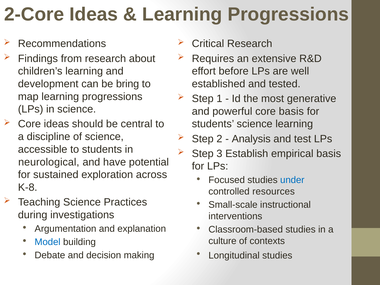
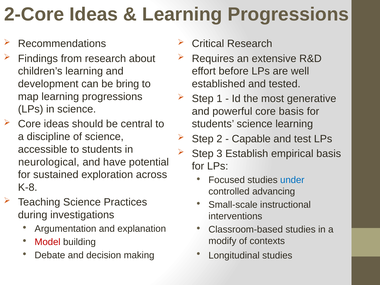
Analysis: Analysis -> Capable (251, 139)
resources: resources -> advancing (274, 192)
culture: culture -> modify (222, 241)
Model colour: blue -> red (48, 242)
